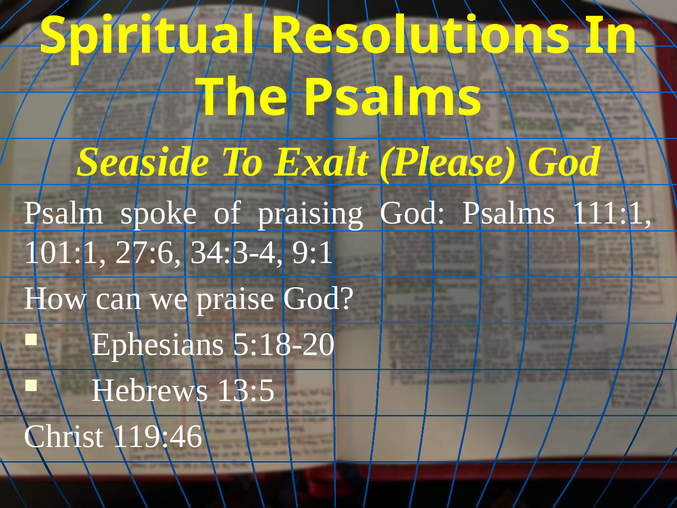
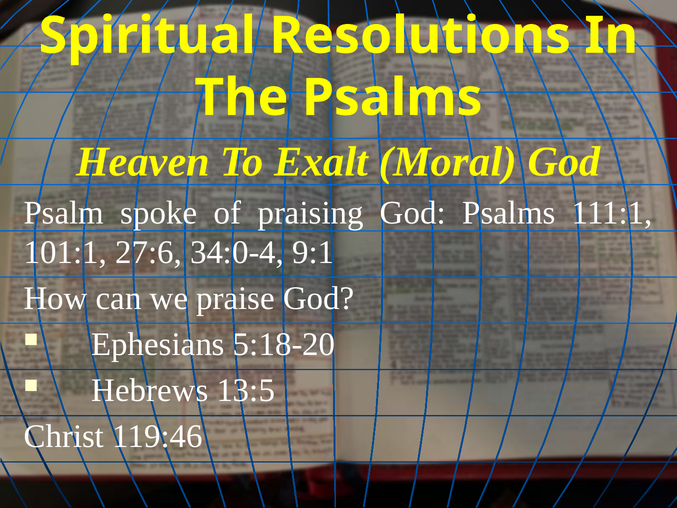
Seaside: Seaside -> Heaven (143, 161)
Please: Please -> Moral (448, 161)
34:3-4: 34:3-4 -> 34:0-4 (237, 252)
